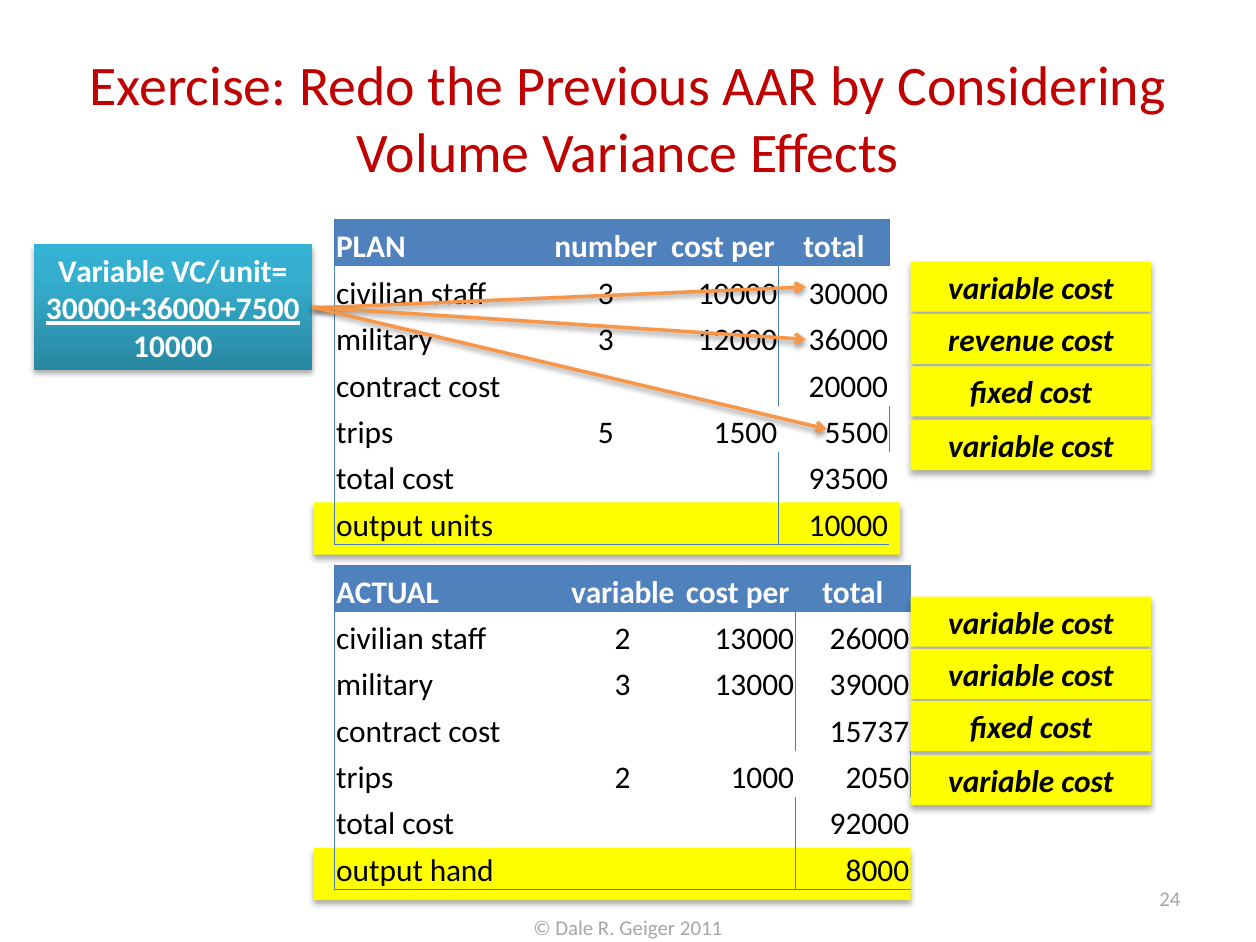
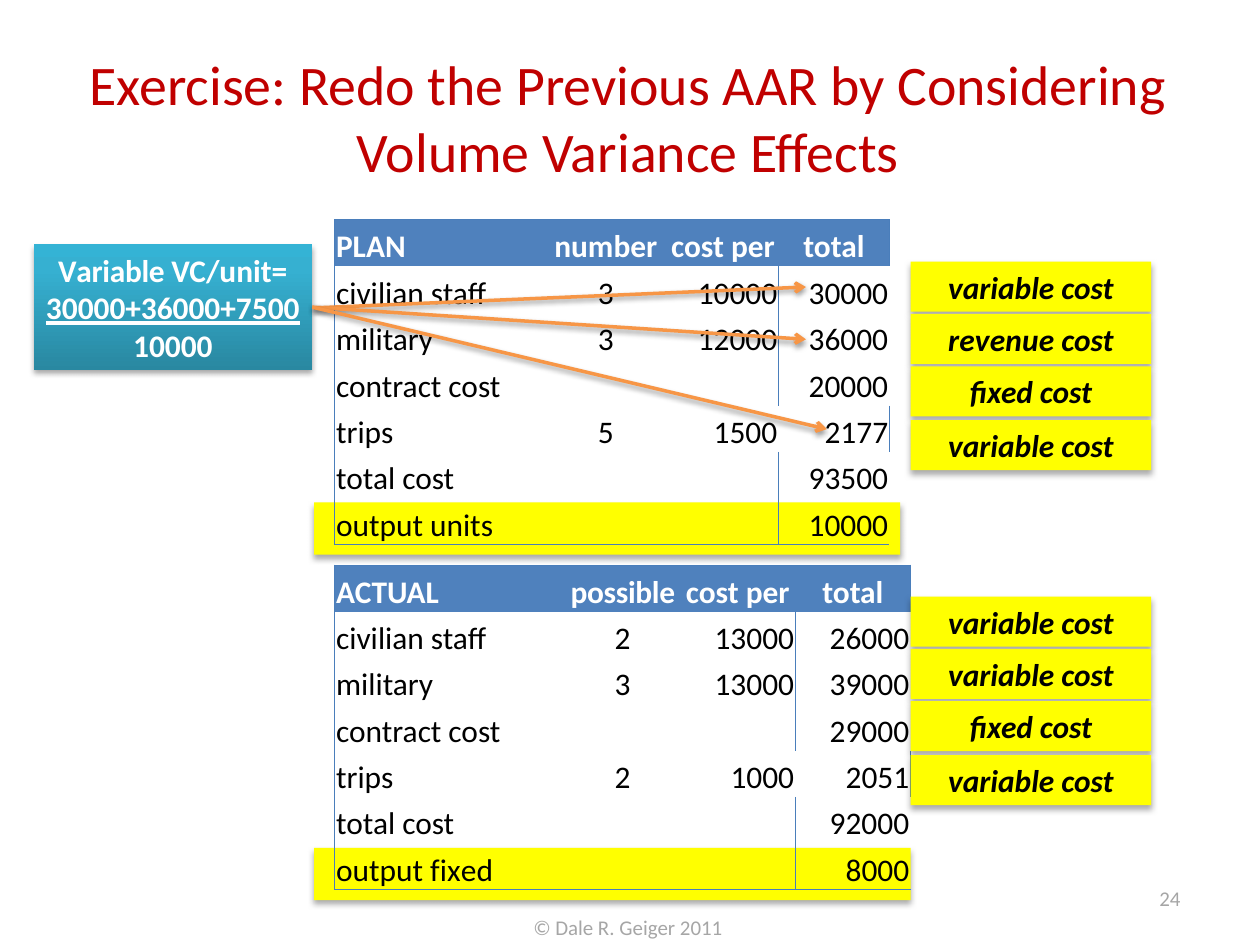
5500: 5500 -> 2177 (856, 433)
ACTUAL variable: variable -> possible (623, 593)
15737: 15737 -> 29000 (869, 732)
2050: 2050 -> 2051 (877, 778)
output hand: hand -> fixed (462, 871)
